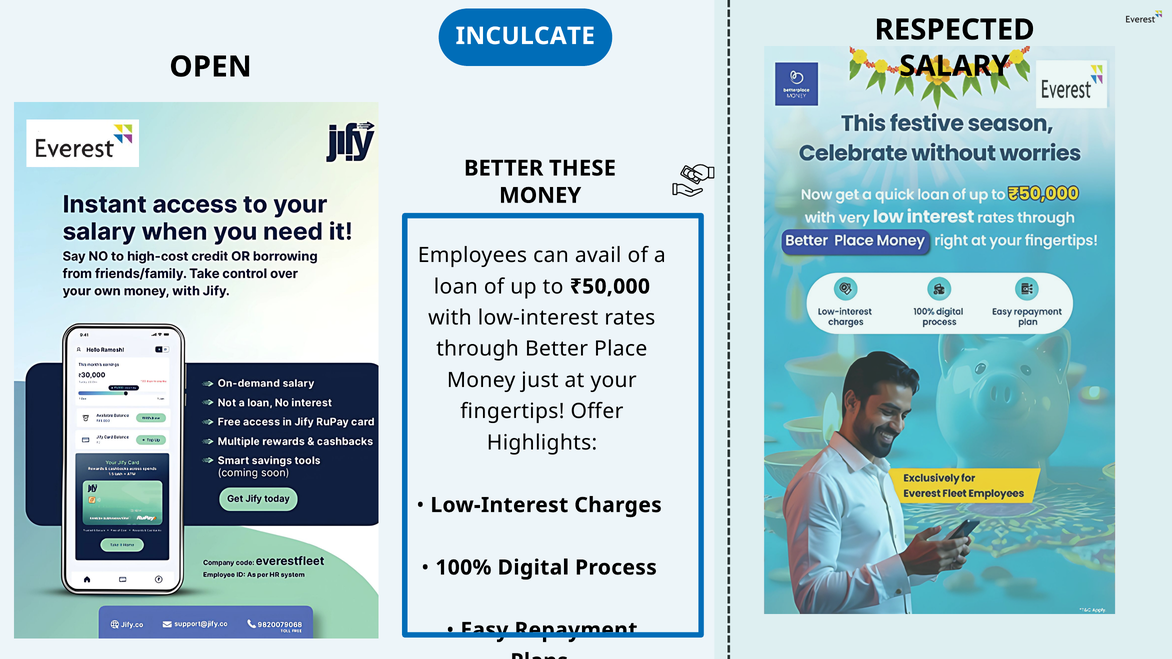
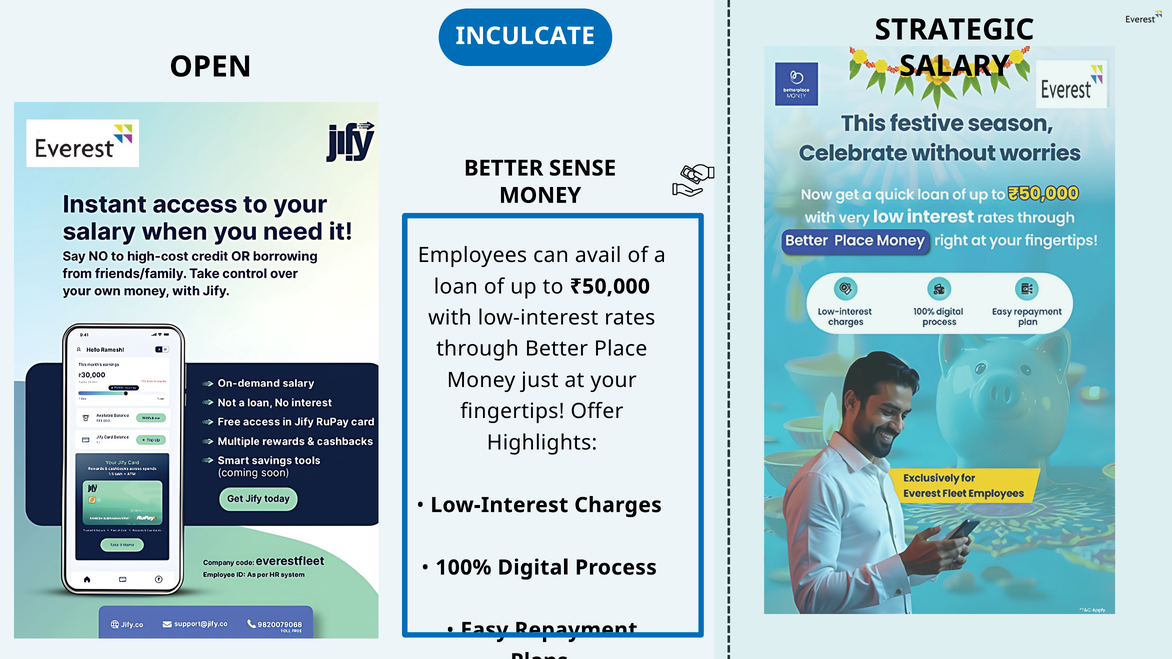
RESPECTED: RESPECTED -> STRATEGIC (954, 30)
THESE: THESE -> SENSE (583, 168)
